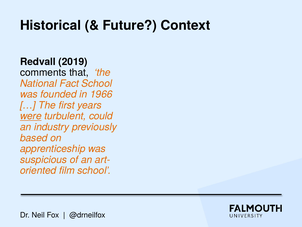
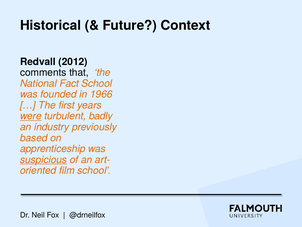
2019: 2019 -> 2012 (73, 62)
could: could -> badly (101, 116)
suspicious underline: none -> present (44, 159)
